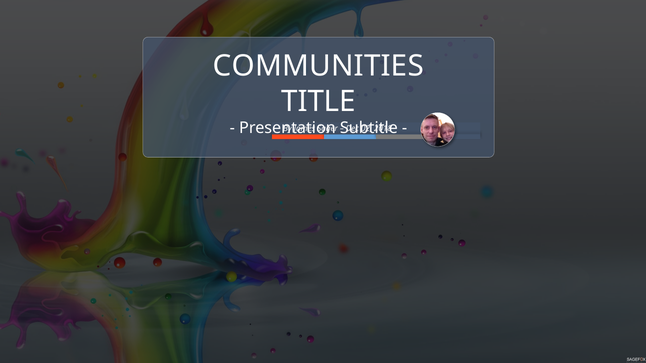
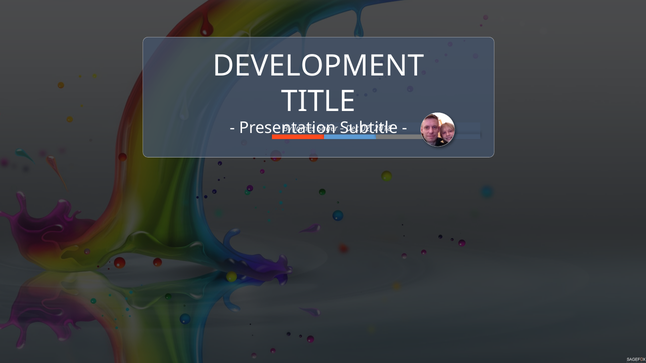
COMMUNITIES: COMMUNITIES -> DEVELOPMENT (318, 66)
